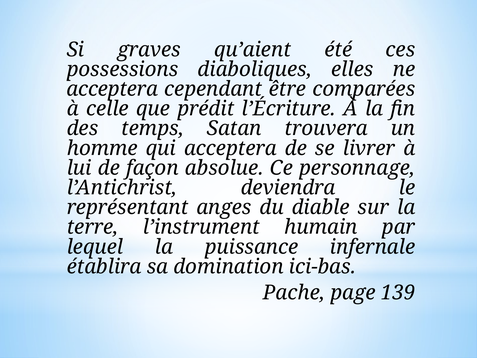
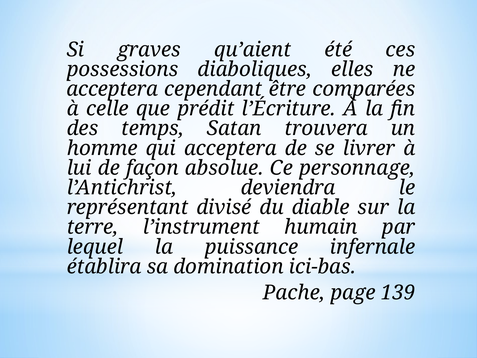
anges: anges -> divisé (224, 207)
